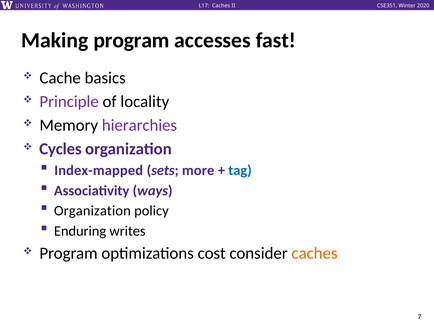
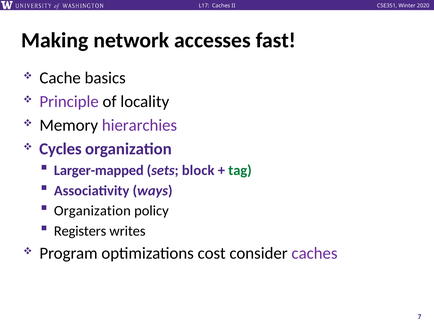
Making program: program -> network (131, 40)
Index-mapped: Index-mapped -> Larger-mapped (99, 171)
more: more -> block (198, 171)
tag colour: blue -> green (240, 171)
Enduring: Enduring -> Registers (80, 231)
caches colour: orange -> purple (315, 254)
